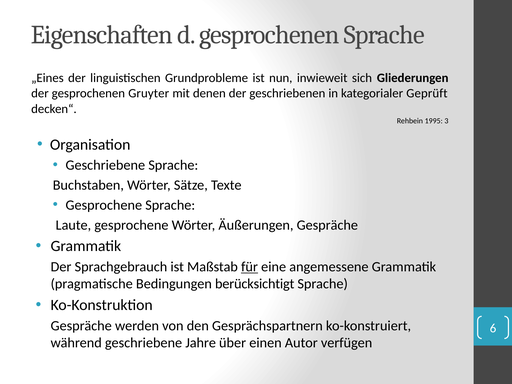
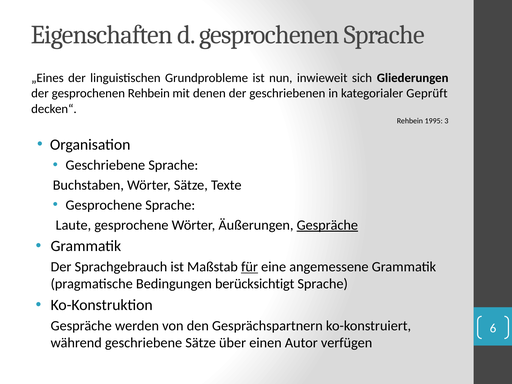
gesprochenen Gruyter: Gruyter -> Rehbein (149, 93)
Gespräche underline: none -> present (327, 225)
geschriebene Jahre: Jahre -> Sätze (201, 343)
